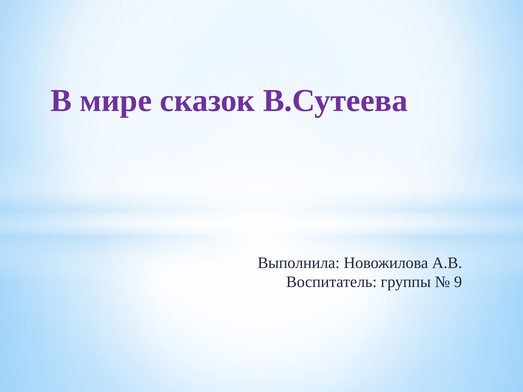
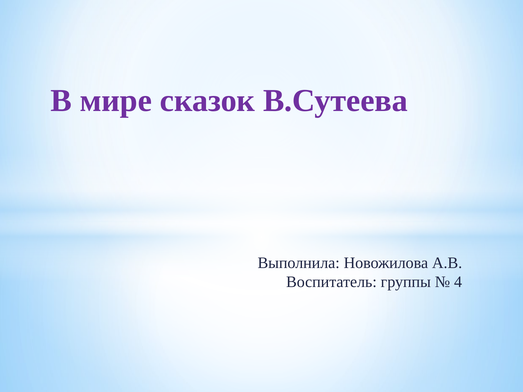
9: 9 -> 4 (458, 282)
